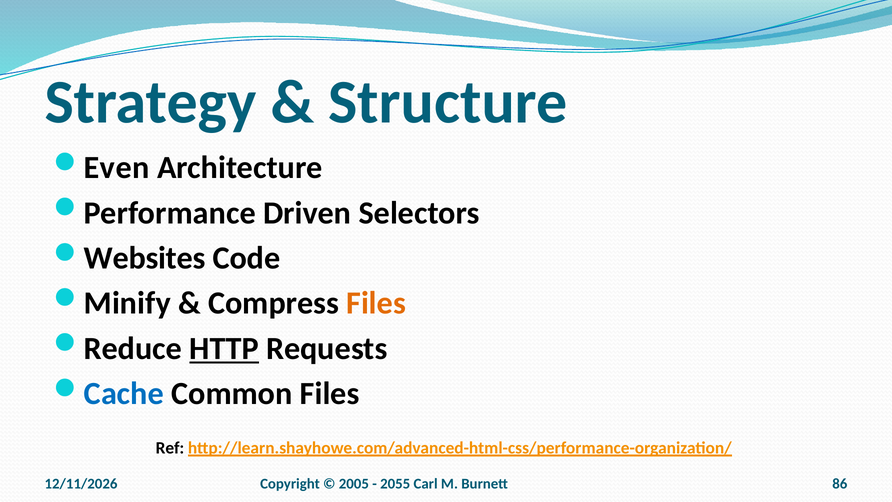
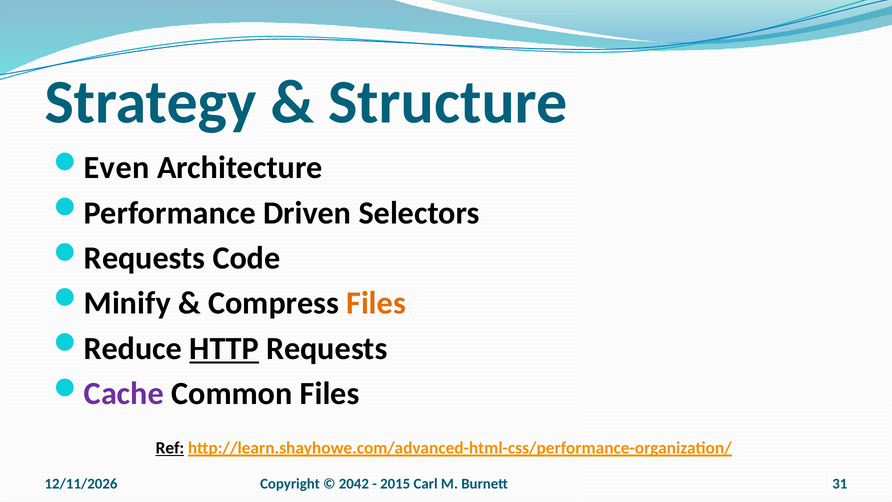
Websites: Websites -> Requests (145, 258)
Cache colour: blue -> purple (124, 393)
Ref underline: none -> present (170, 448)
2005: 2005 -> 2042 (354, 484)
2055: 2055 -> 2015 (395, 484)
86: 86 -> 31 (840, 484)
